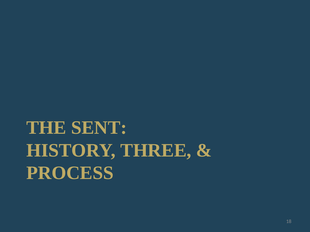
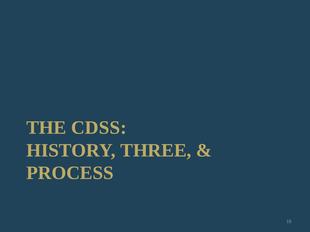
SENT: SENT -> CDSS (99, 128)
